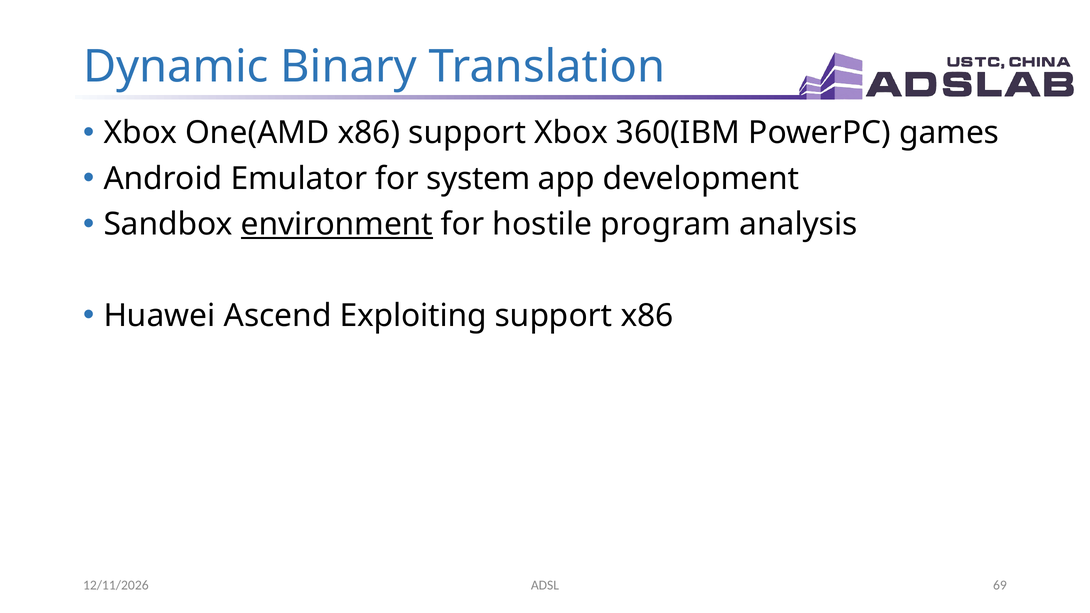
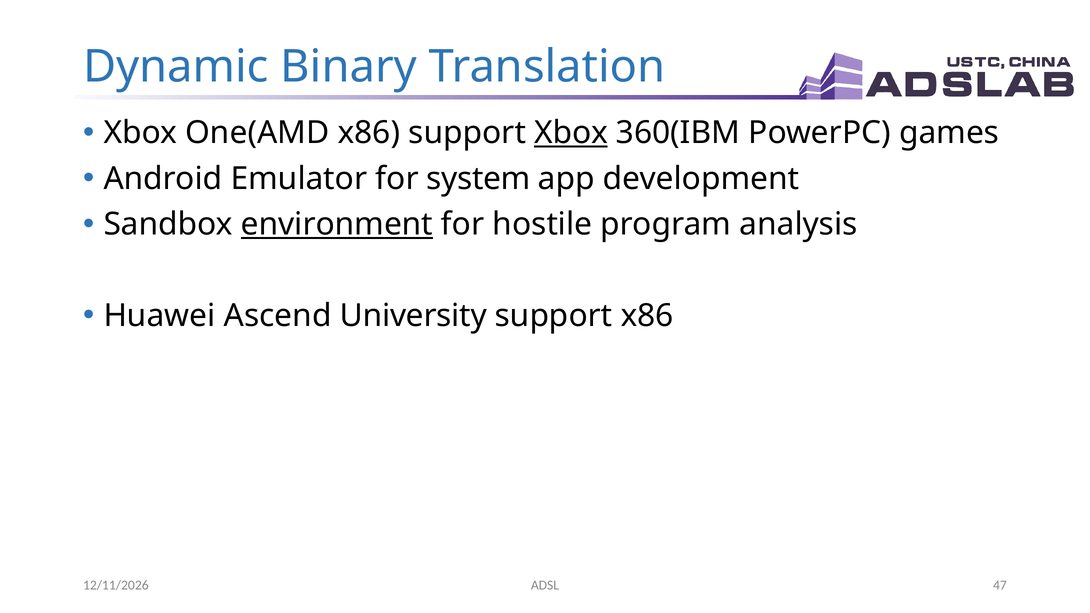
Xbox underline: none -> present (571, 133)
Exploiting: Exploiting -> University (413, 316)
69: 69 -> 47 (1000, 585)
